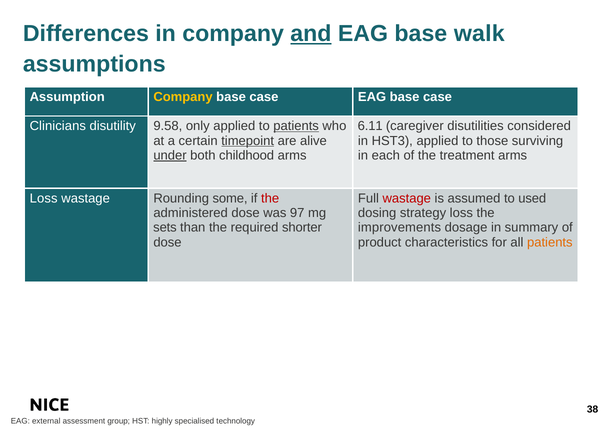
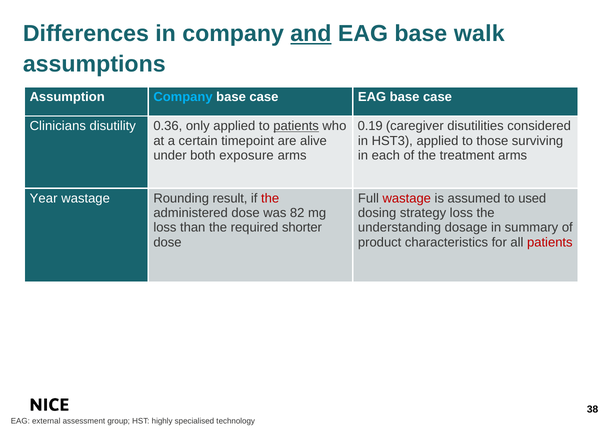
Company colour: yellow -> light blue (183, 97)
9.58: 9.58 -> 0.36 (168, 126)
6.11: 6.11 -> 0.19 (370, 126)
timepoint underline: present -> none (248, 141)
under underline: present -> none (170, 155)
childhood: childhood -> exposure (246, 155)
Loss: Loss -> Year (44, 198)
some: some -> result (230, 198)
97: 97 -> 82 (297, 213)
sets: sets -> loss (165, 227)
improvements: improvements -> understanding (400, 227)
patients colour: orange -> red (550, 242)
